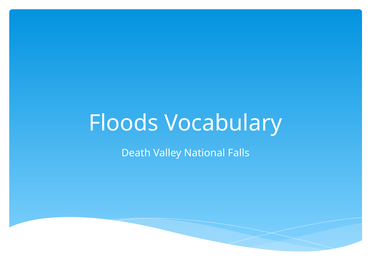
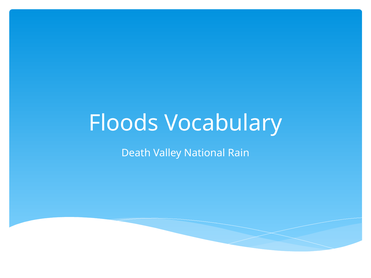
Falls: Falls -> Rain (239, 153)
